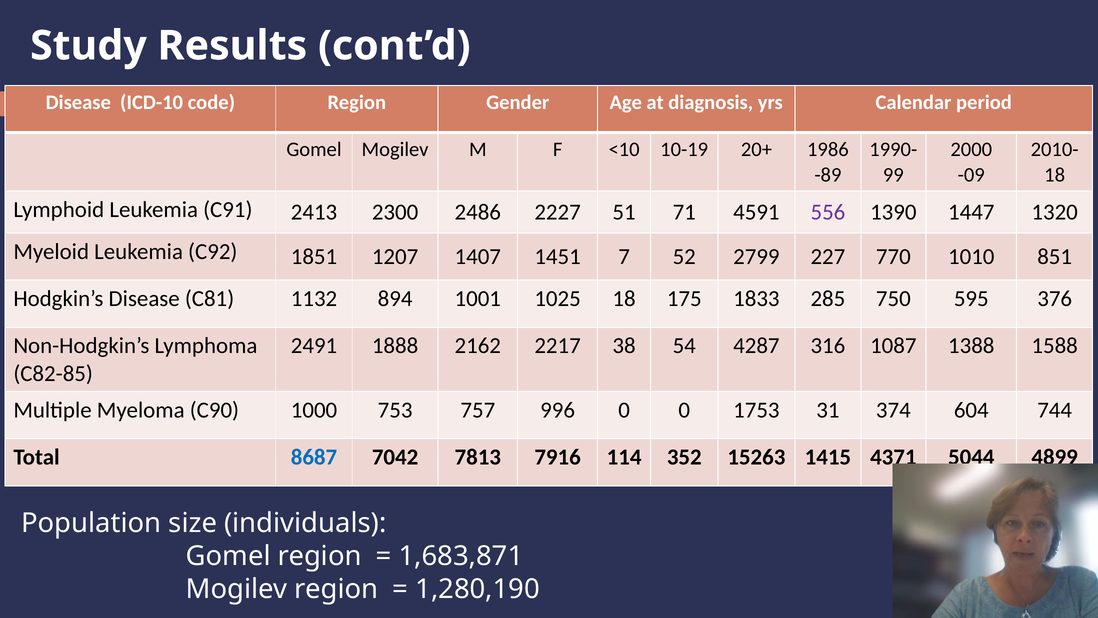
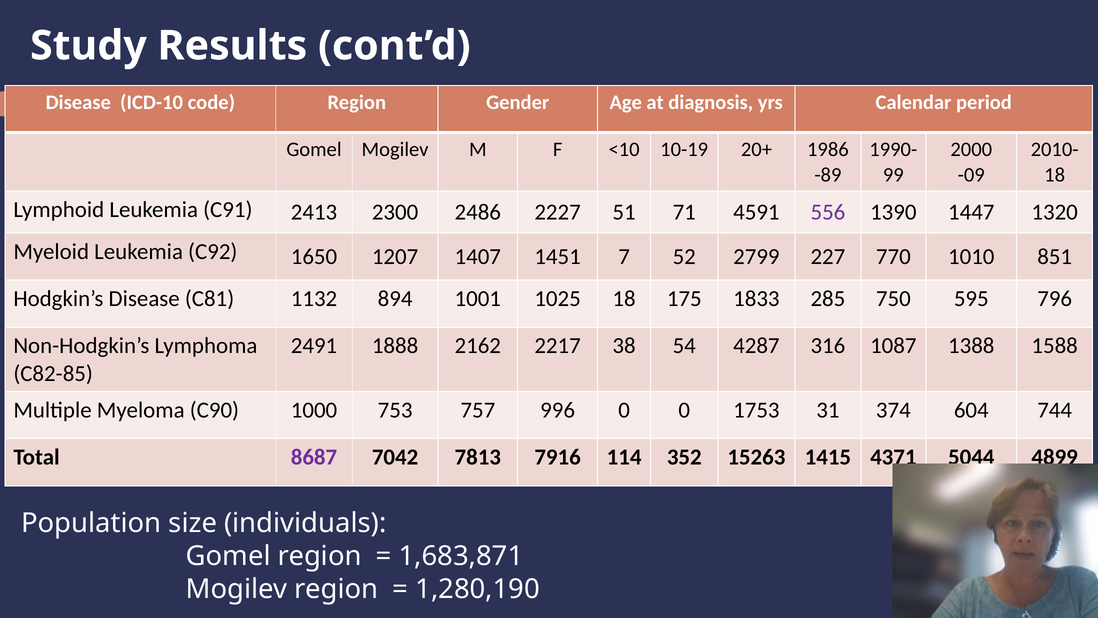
1851: 1851 -> 1650 (314, 257)
376: 376 -> 796 (1055, 298)
8687 colour: blue -> purple (314, 457)
